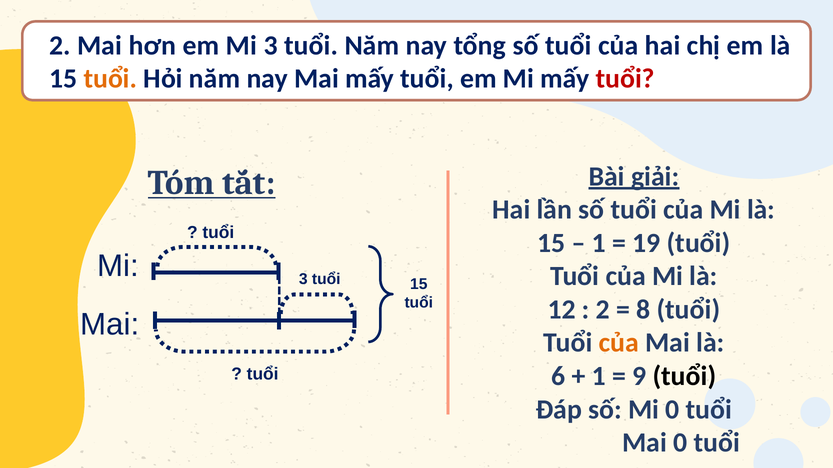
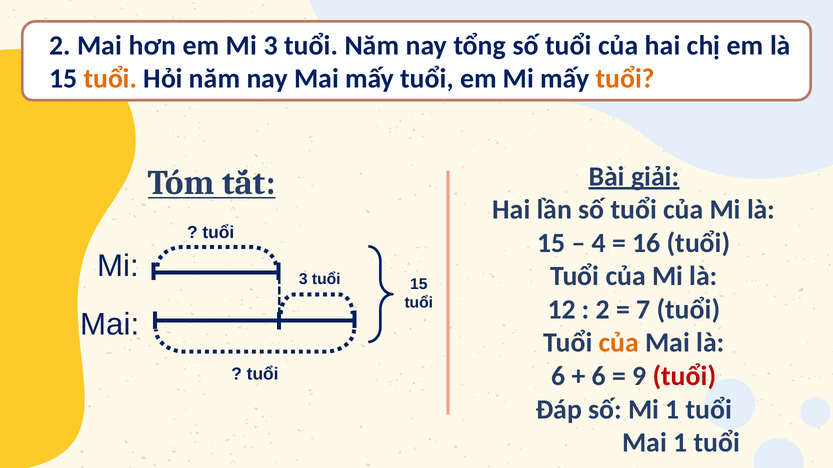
tuổi colour: red -> orange (625, 79)
1: 1 -> 4 (599, 243)
19: 19 -> 16 (646, 243)
8: 8 -> 7 (643, 310)
1: 1 -> 6 (599, 377)
tuổi colour: black -> red (684, 377)
Mi 0: 0 -> 1 (673, 410)
Mai 0: 0 -> 1 (680, 443)
